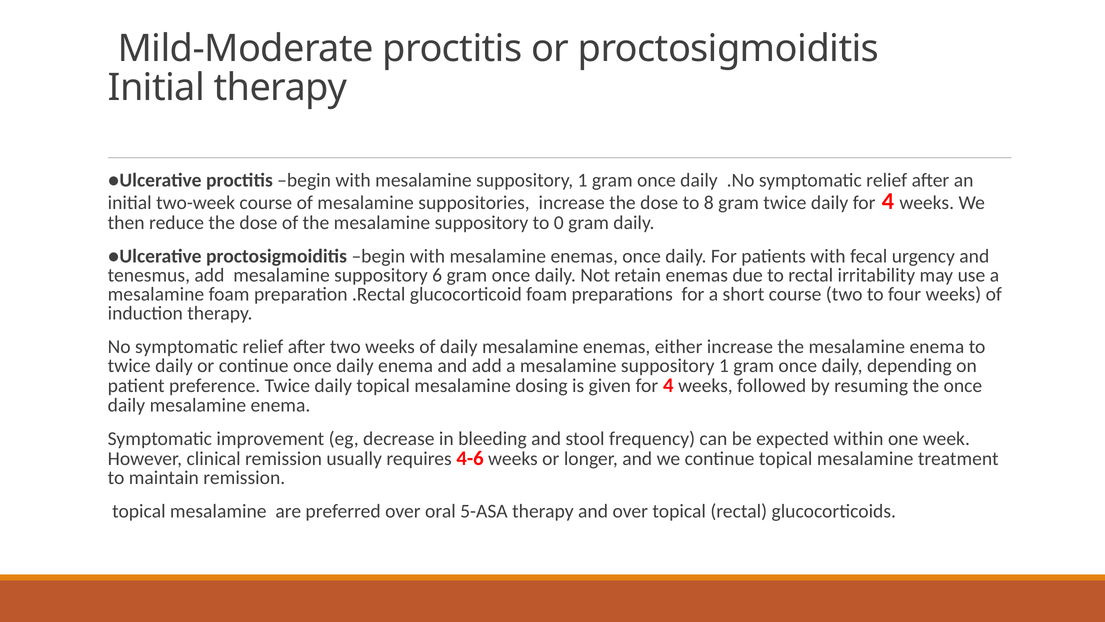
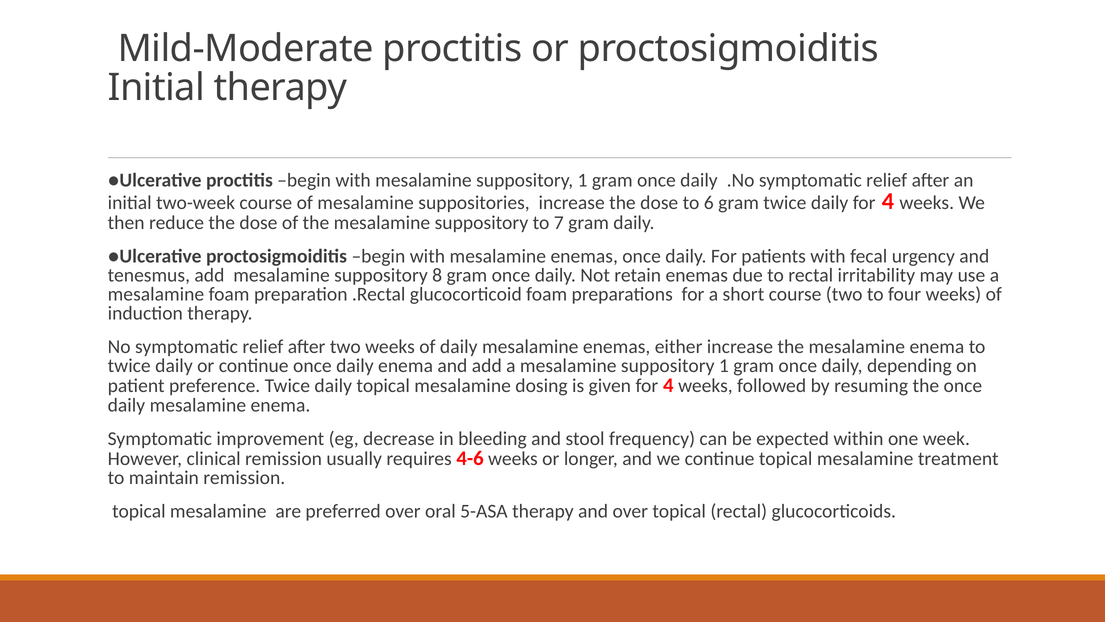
8: 8 -> 6 (709, 203)
0: 0 -> 7 (559, 223)
6: 6 -> 8 (437, 275)
